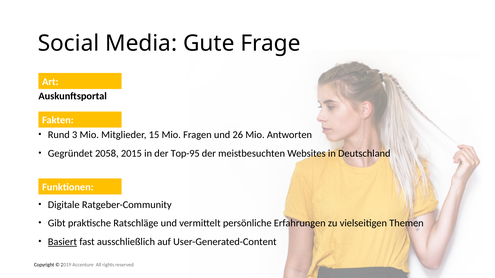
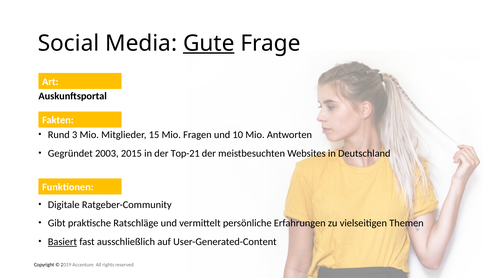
Gute underline: none -> present (209, 43)
26: 26 -> 10 (238, 135)
2058: 2058 -> 2003 (107, 154)
Top-95: Top-95 -> Top-21 (185, 154)
